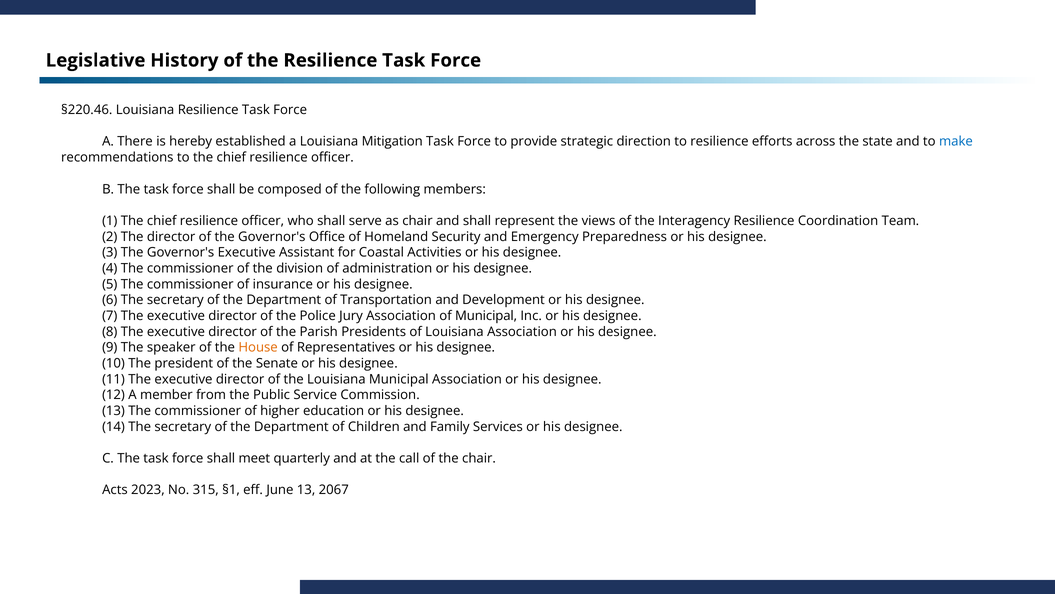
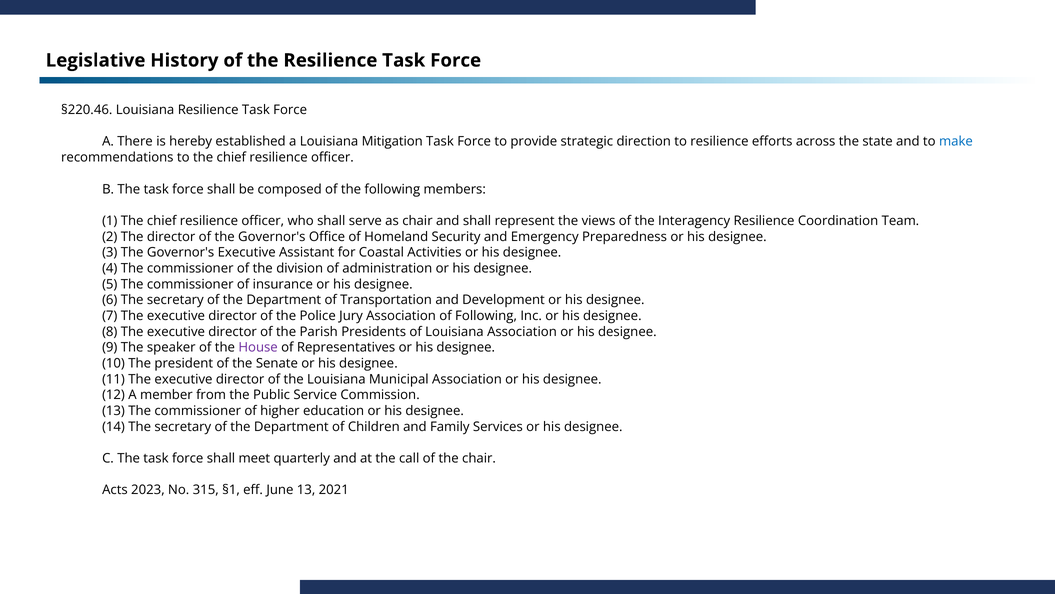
of Municipal: Municipal -> Following (486, 316)
House colour: orange -> purple (258, 347)
2067: 2067 -> 2021 (334, 490)
